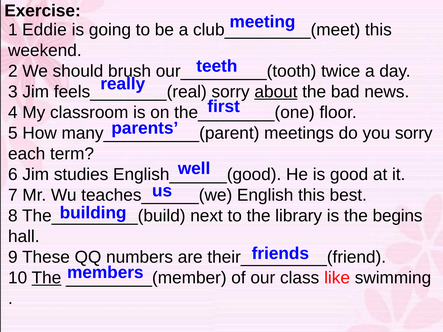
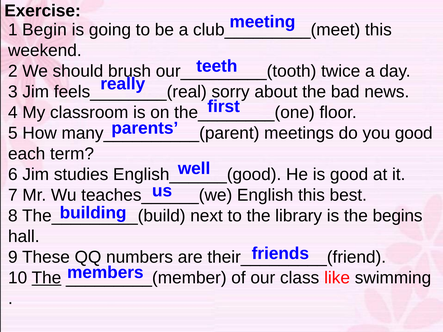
Eddie: Eddie -> Begin (44, 30)
about underline: present -> none (276, 92)
you sorry: sorry -> good (414, 133)
